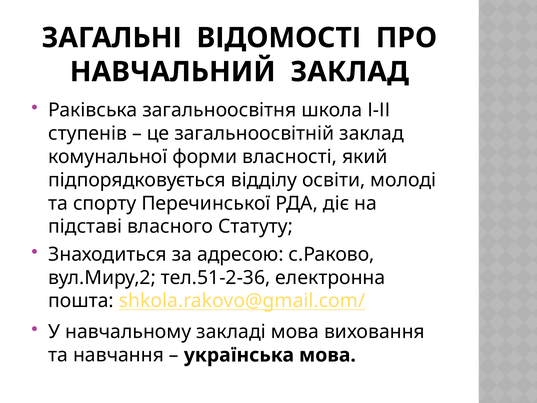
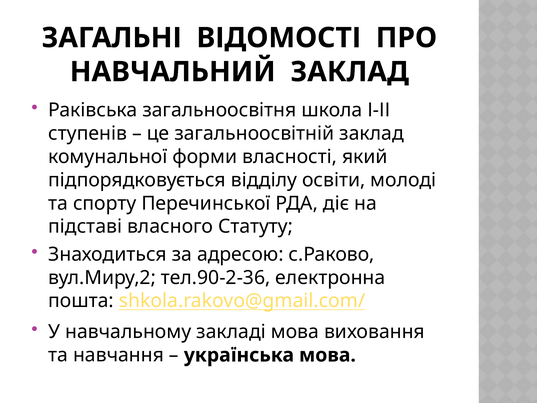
тел.51-2-36: тел.51-2-36 -> тел.90-2-36 (216, 277)
